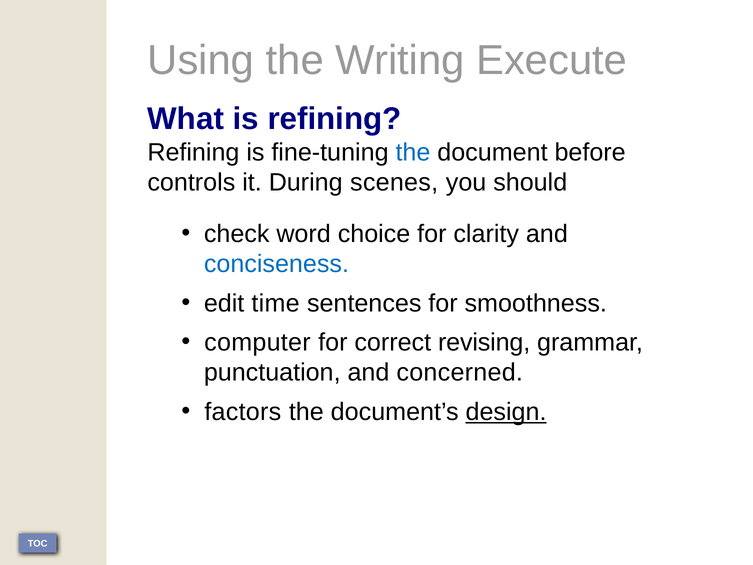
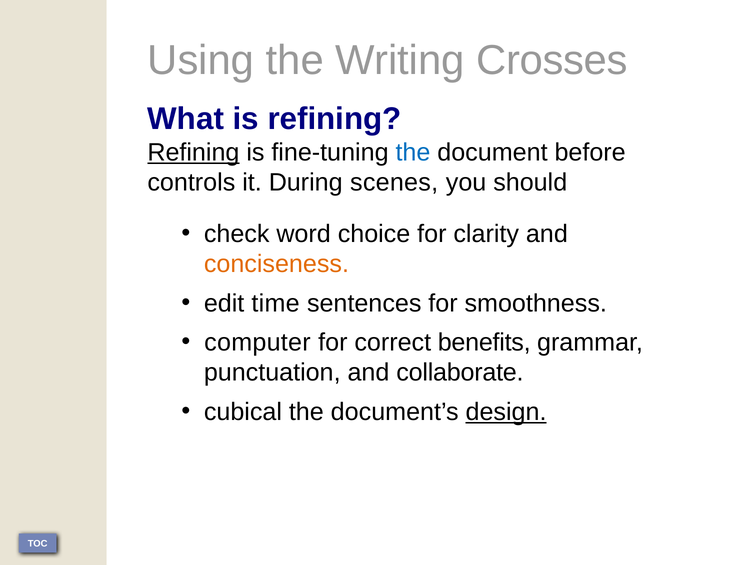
Execute: Execute -> Crosses (552, 60)
Refining underline: none -> present (193, 152)
conciseness colour: blue -> orange (276, 264)
revising: revising -> benefits (484, 342)
concerned: concerned -> collaborate (460, 372)
factors: factors -> cubical (243, 412)
